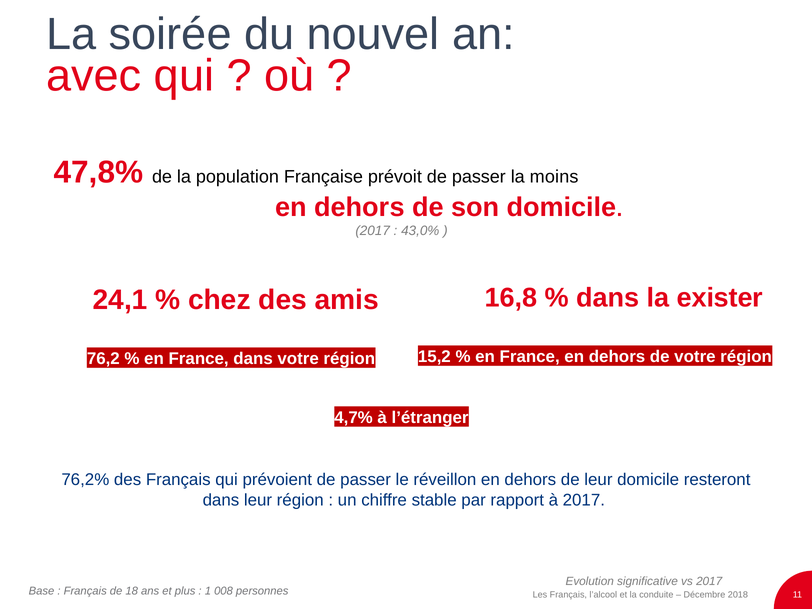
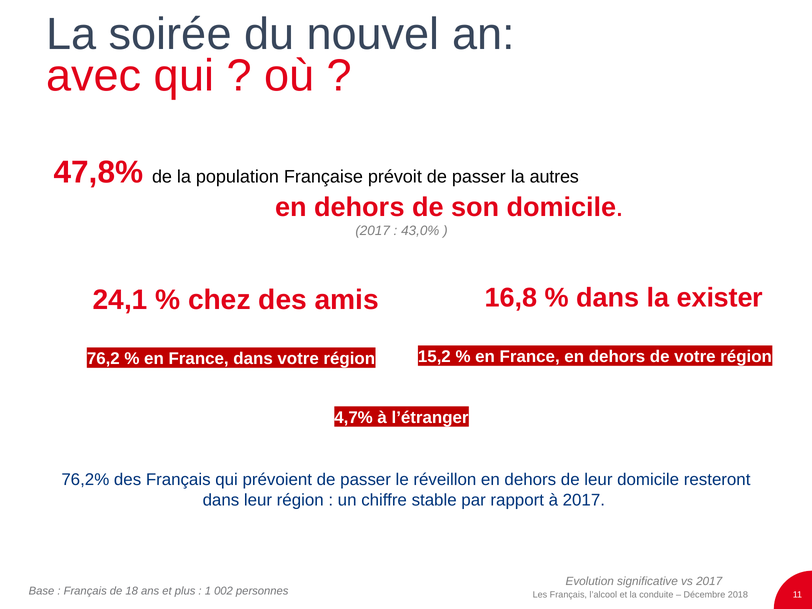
moins: moins -> autres (554, 177)
008: 008 -> 002 (224, 591)
